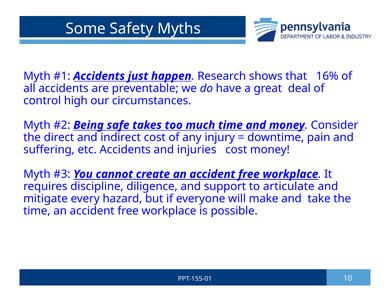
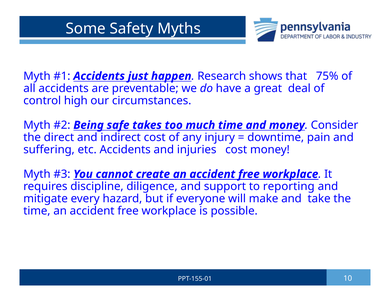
16%: 16% -> 75% (327, 76)
articulate: articulate -> reporting (289, 187)
